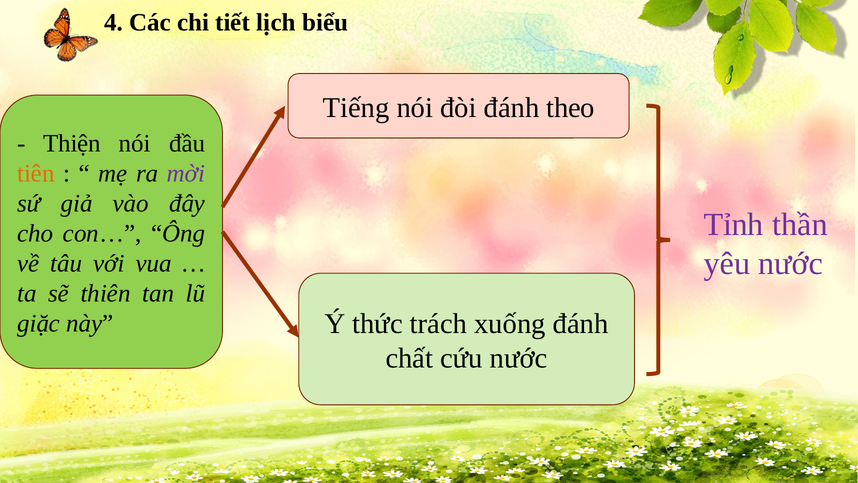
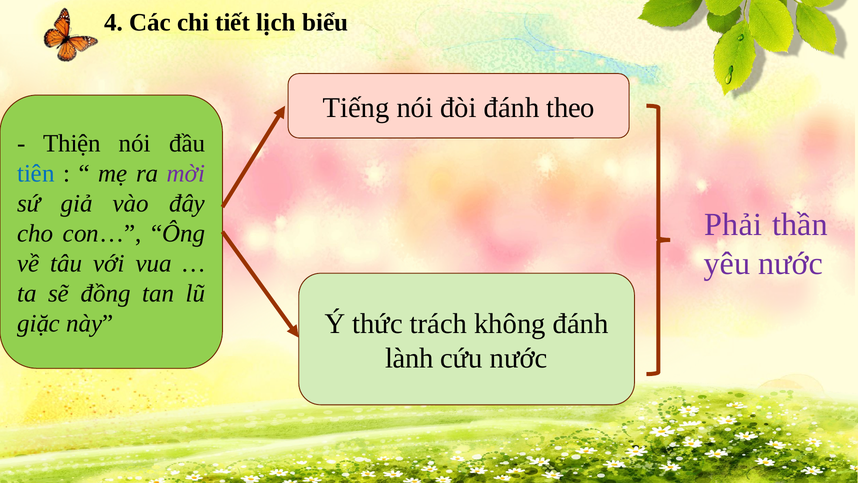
tiên colour: orange -> blue (36, 173)
Tỉnh: Tỉnh -> Phải (733, 225)
thiên: thiên -> đồng (106, 293)
xuống: xuống -> không (510, 324)
chất: chất -> lành (409, 358)
